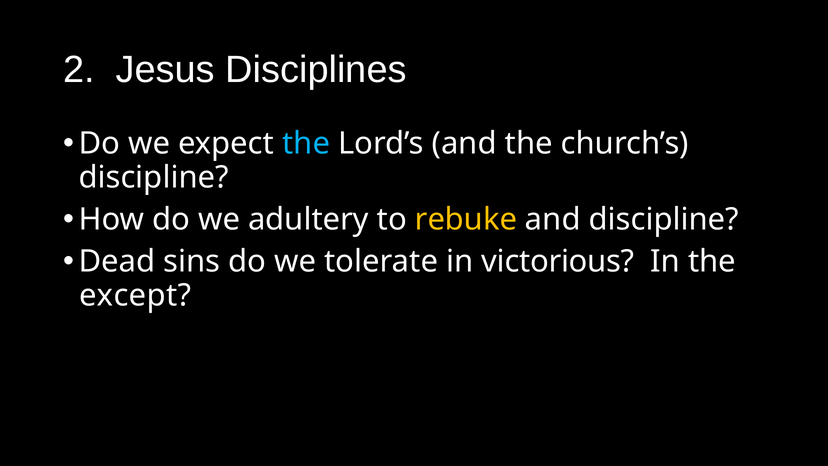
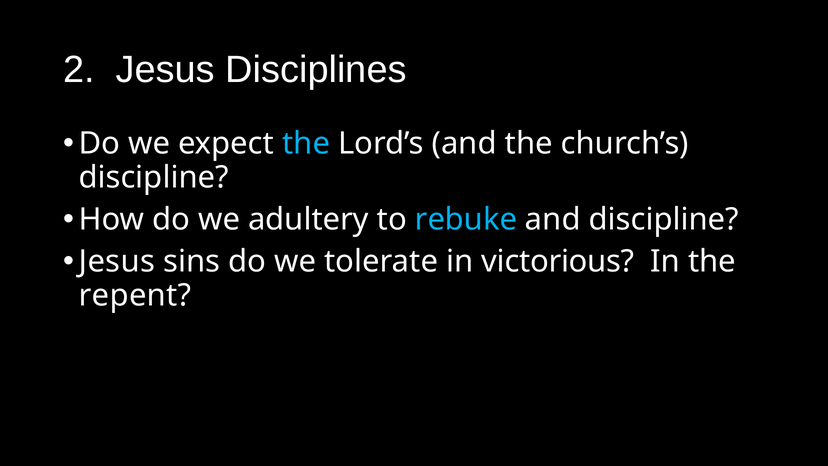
rebuke colour: yellow -> light blue (466, 219)
Dead: Dead -> Jesus (117, 262)
except: except -> repent (135, 295)
